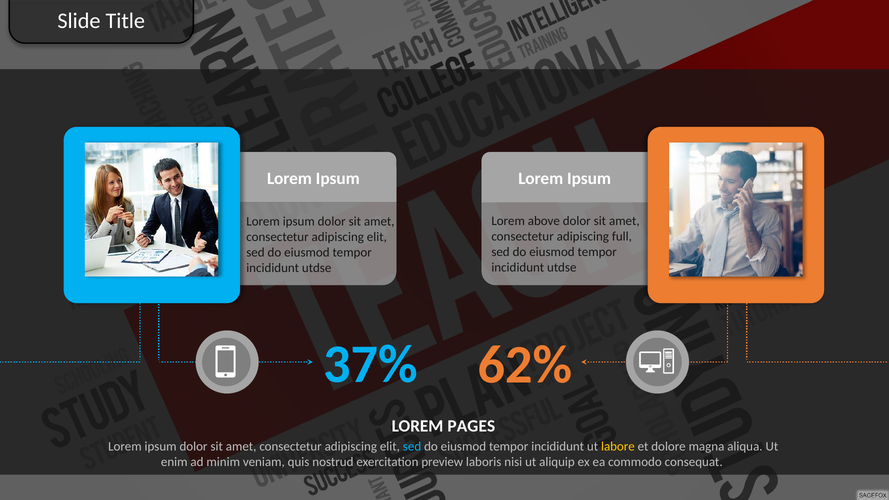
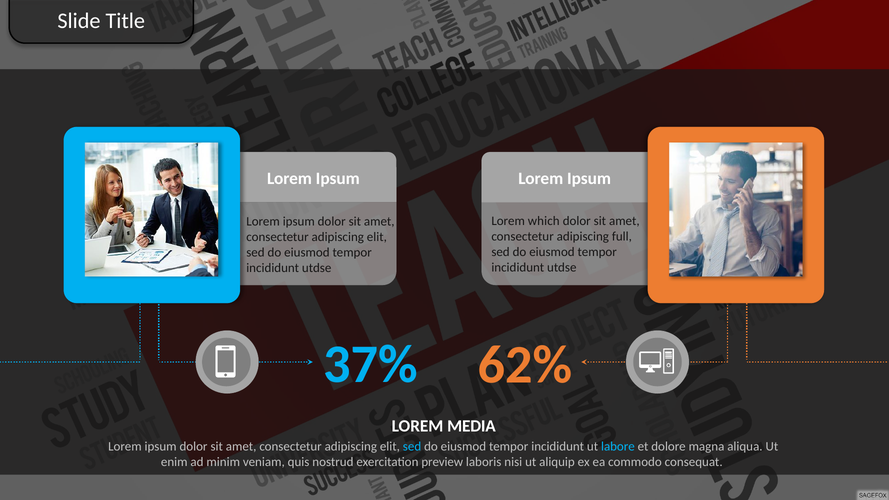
above: above -> which (544, 221)
PAGES: PAGES -> MEDIA (471, 426)
labore colour: yellow -> light blue (618, 446)
